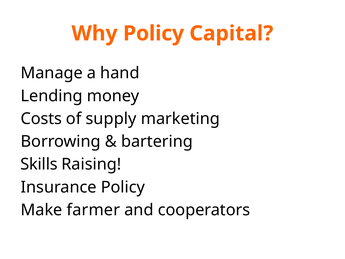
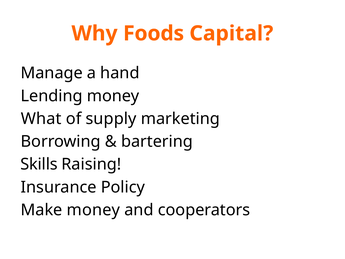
Why Policy: Policy -> Foods (154, 33)
Costs: Costs -> What (41, 119)
Make farmer: farmer -> money (93, 210)
